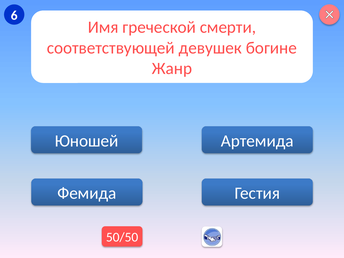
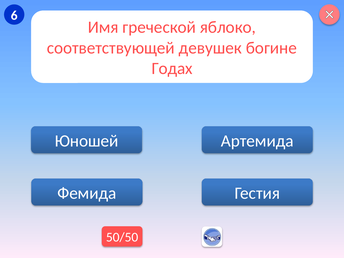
смерти: смерти -> яблоко (228, 27)
Жанр: Жанр -> Годах (172, 69)
